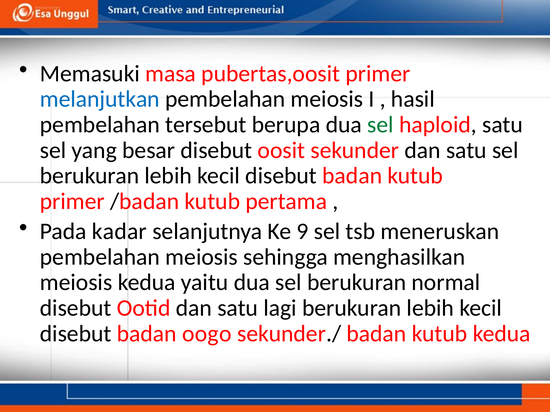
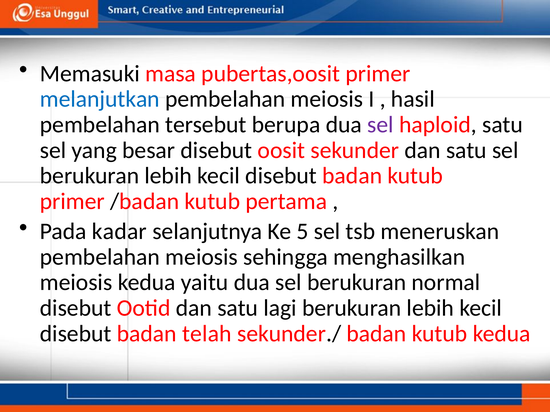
sel colour: green -> purple (381, 125)
9: 9 -> 5 (303, 232)
oogo: oogo -> telah (207, 334)
